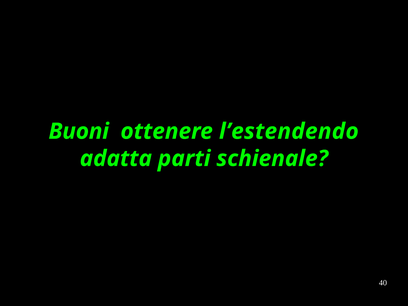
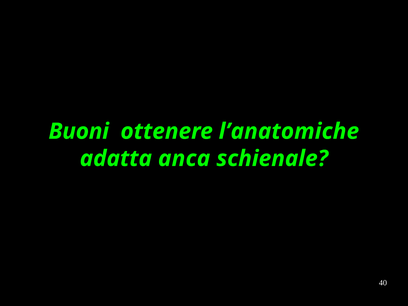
l’estendendo: l’estendendo -> l’anatomiche (289, 131)
parti: parti -> anca (184, 159)
